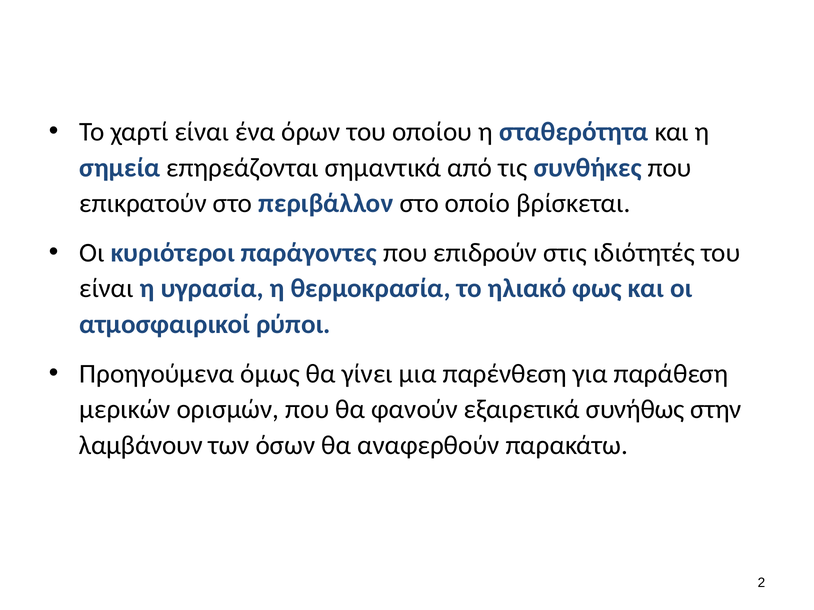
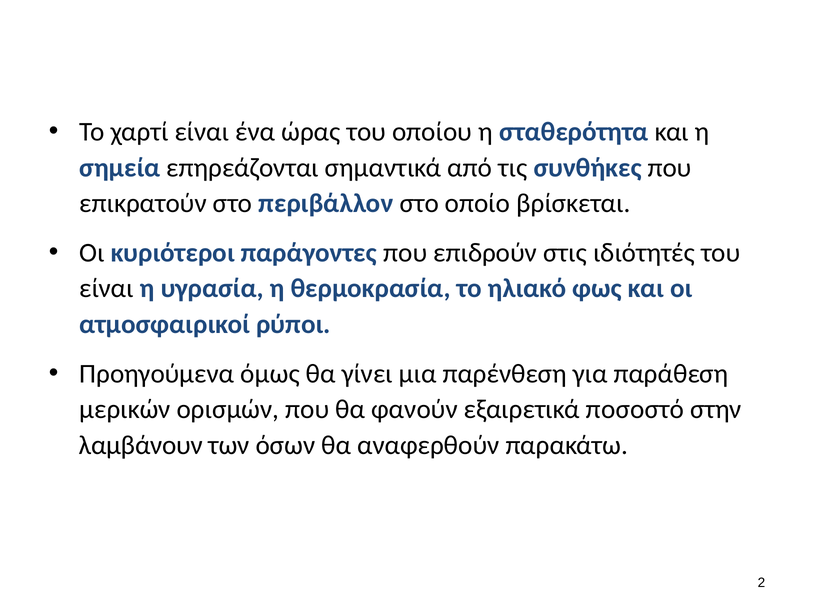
όρων: όρων -> ώρας (311, 132)
συνήθως: συνήθως -> ποσοστό (635, 410)
